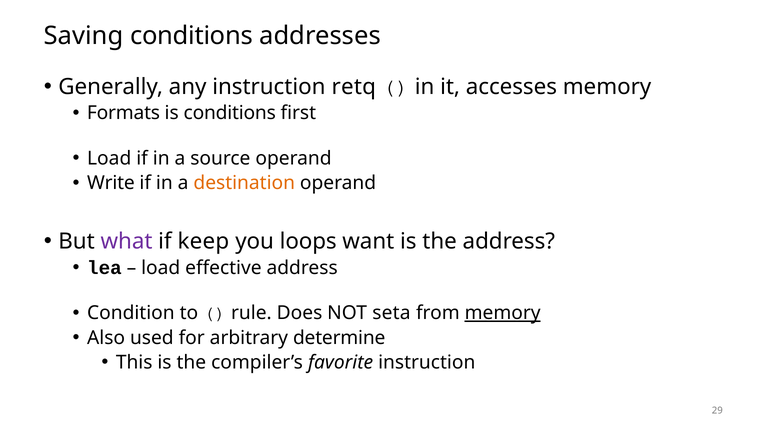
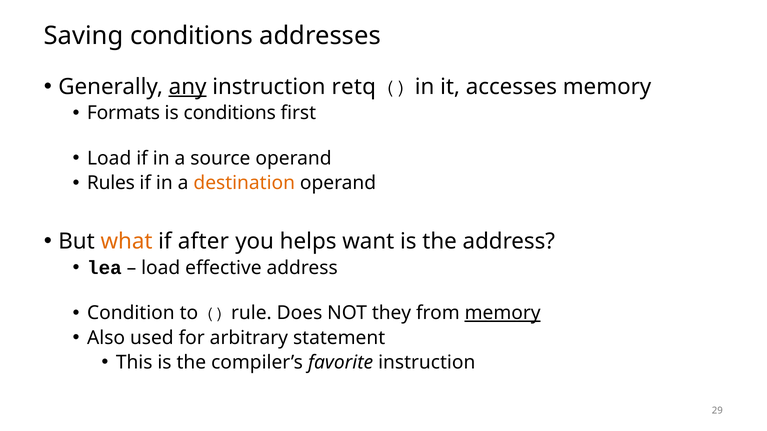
any underline: none -> present (188, 87)
Write: Write -> Rules (111, 183)
what colour: purple -> orange (127, 242)
keep: keep -> after (203, 242)
loops: loops -> helps (308, 242)
seta: seta -> they (392, 313)
determine: determine -> statement (339, 338)
